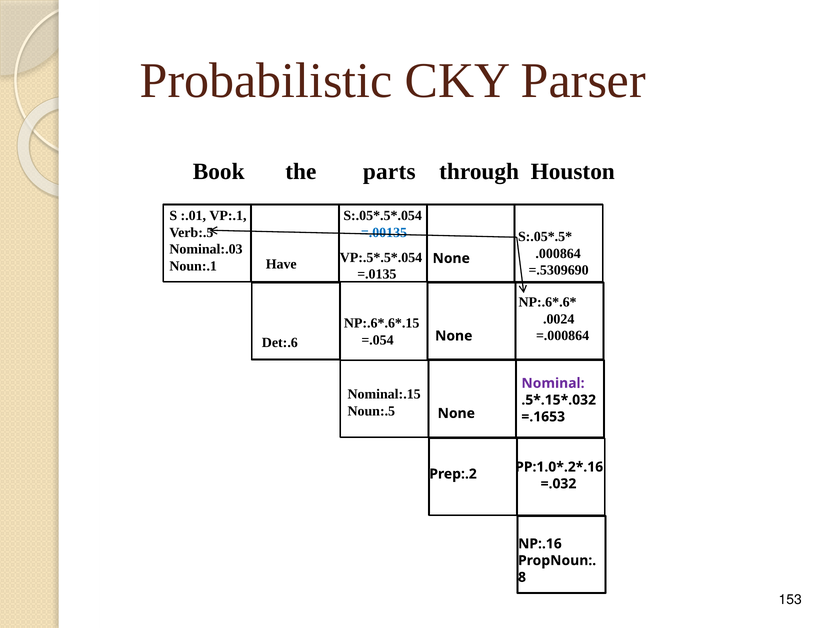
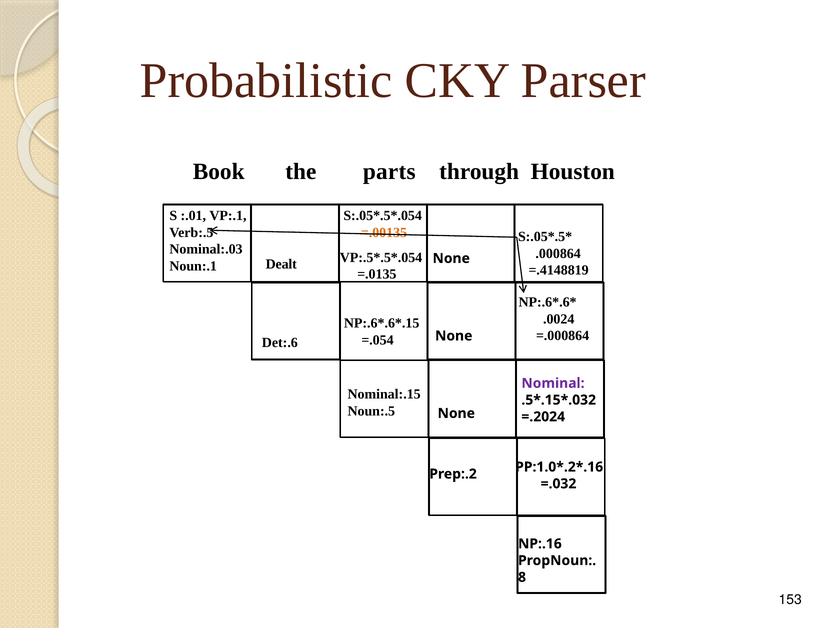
=.00135 colour: blue -> orange (384, 233)
Have: Have -> Dealt (281, 264)
=.5309690: =.5309690 -> =.4148819 (559, 270)
=.1653: =.1653 -> =.2024 (543, 417)
